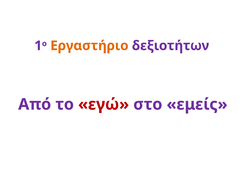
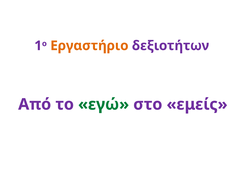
εγώ colour: red -> green (104, 105)
